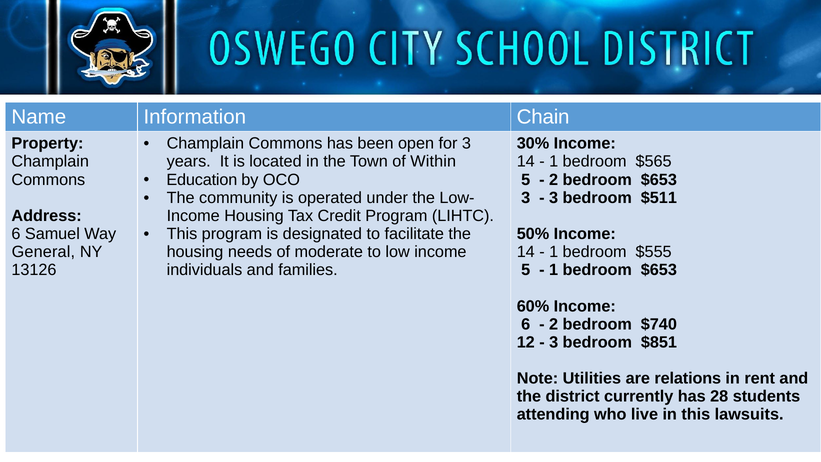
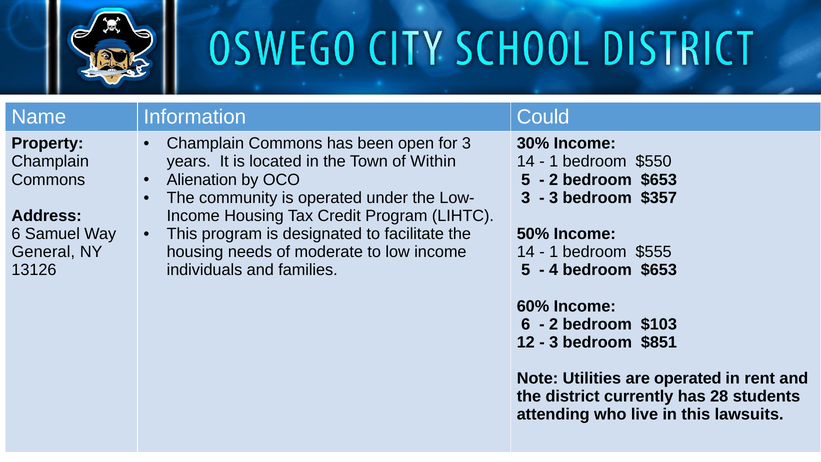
Chain: Chain -> Could (543, 117)
$565: $565 -> $550 (654, 162)
Education: Education -> Alienation (202, 180)
$511: $511 -> $357 (659, 198)
1: 1 -> 4 (554, 270)
$740: $740 -> $103 (659, 324)
are relations: relations -> operated (688, 378)
